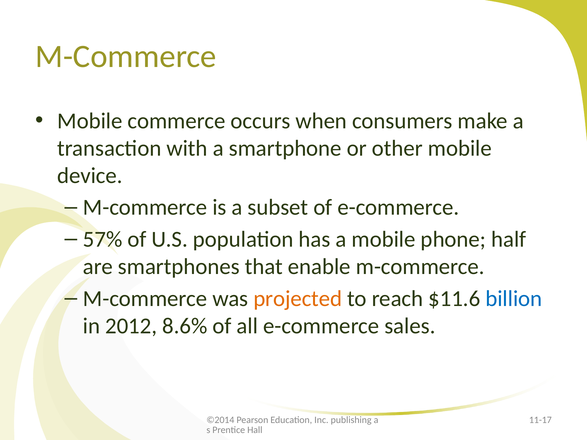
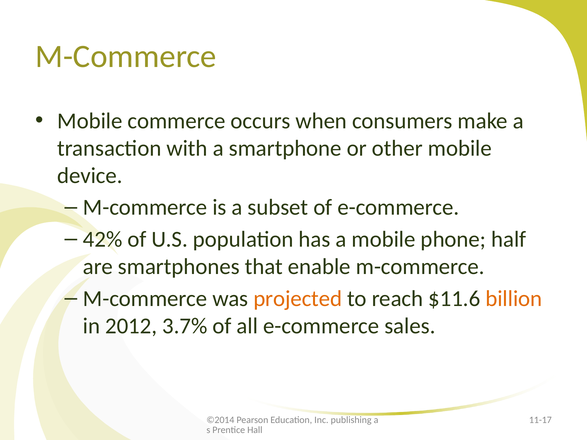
57%: 57% -> 42% (103, 239)
billion colour: blue -> orange (514, 299)
8.6%: 8.6% -> 3.7% (185, 326)
